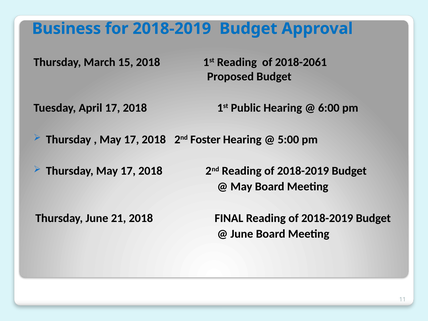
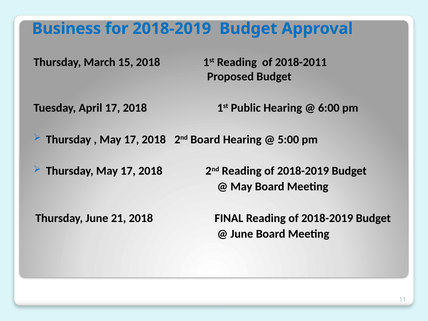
2018-2061: 2018-2061 -> 2018-2011 (301, 62)
2nd Foster: Foster -> Board (205, 139)
